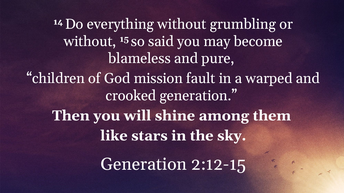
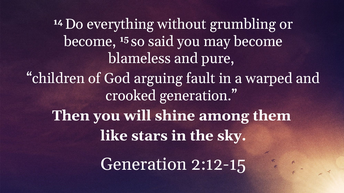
without: without -> become (90, 41)
mission: mission -> arguing (158, 79)
